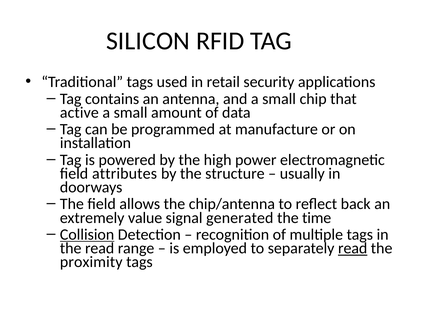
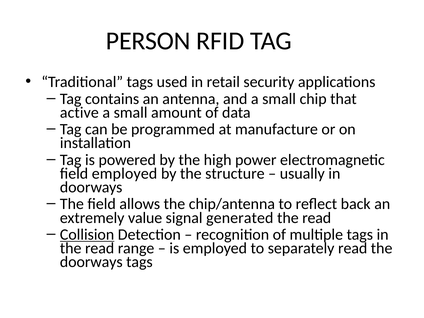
SILICON: SILICON -> PERSON (148, 41)
field attributes: attributes -> employed (125, 174)
time: time -> read (317, 218)
read underline: present -> none (353, 248)
proximity: proximity -> doorways (91, 262)
